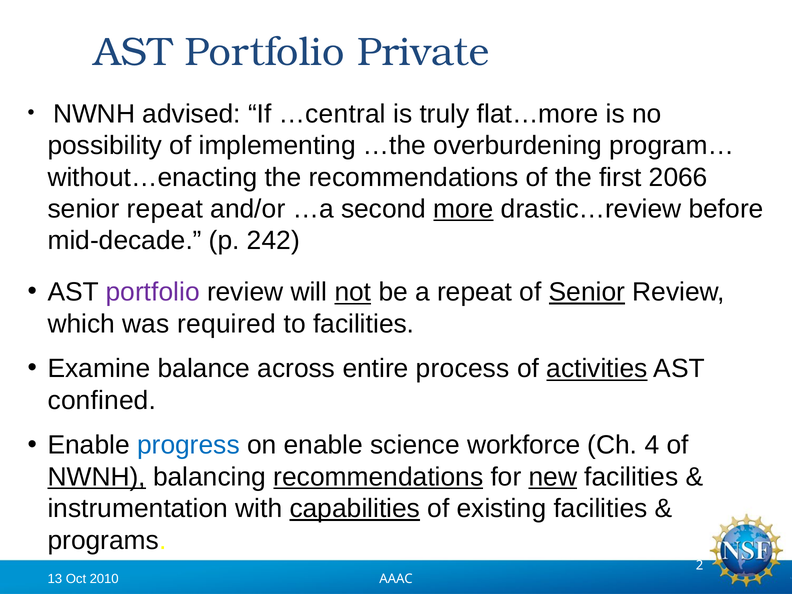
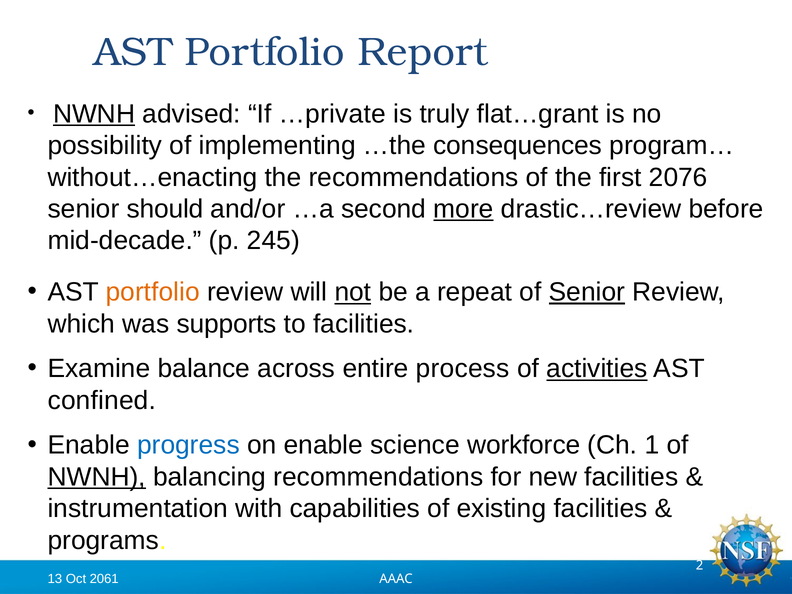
Private: Private -> Report (423, 52)
NWNH underline: none -> present (94, 114)
…central: …central -> …private (332, 114)
flat…more: flat…more -> flat…grant (538, 114)
overburdening: overburdening -> consequences (518, 146)
2066: 2066 -> 2076 (678, 177)
senior repeat: repeat -> should (165, 209)
242: 242 -> 245 (273, 241)
portfolio colour: purple -> orange (153, 292)
required: required -> supports (227, 324)
4: 4 -> 1 (652, 445)
recommendations underline: present -> none (378, 477)
new underline: present -> none (553, 477)
capabilities underline: present -> none (355, 509)
2010: 2010 -> 2061 (104, 579)
